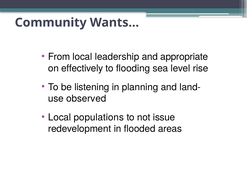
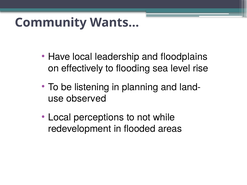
From: From -> Have (59, 57)
appropriate: appropriate -> floodplains (184, 57)
populations: populations -> perceptions (99, 117)
issue: issue -> while (164, 117)
